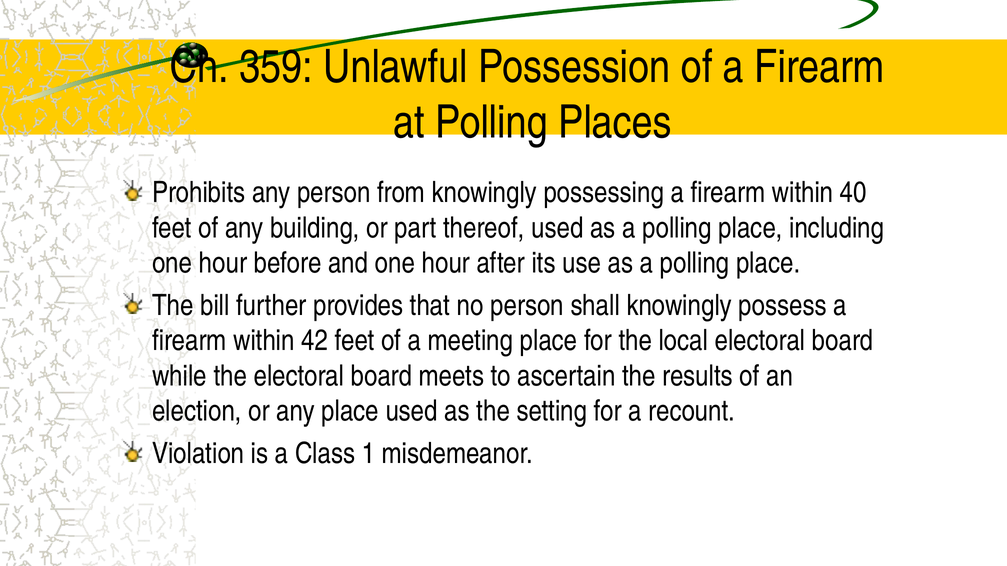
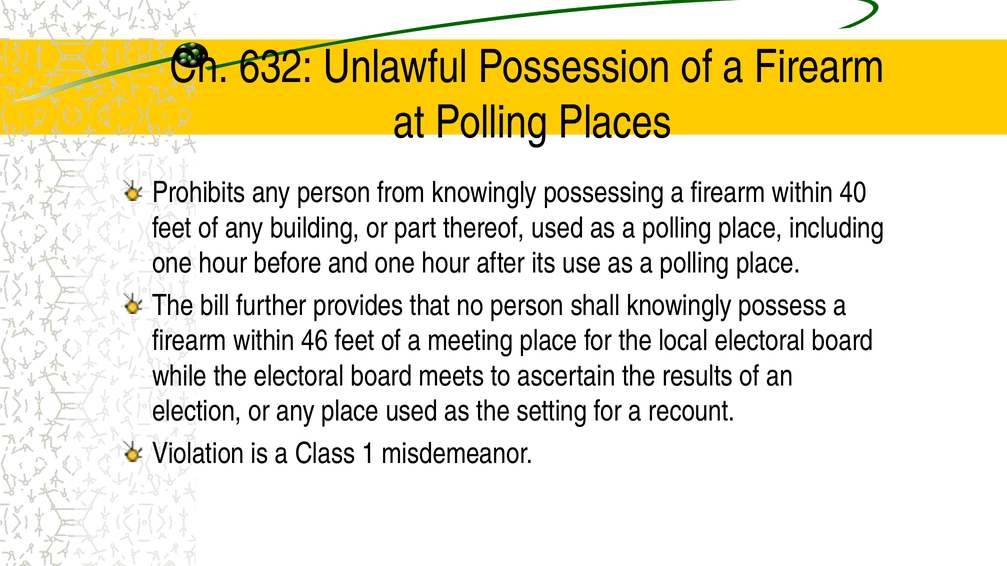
359: 359 -> 632 (276, 67)
42: 42 -> 46 (315, 341)
